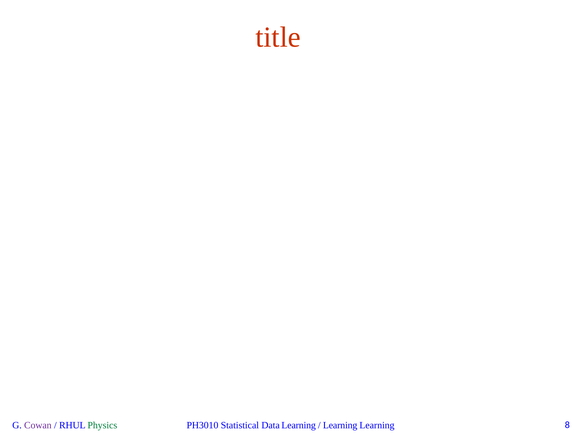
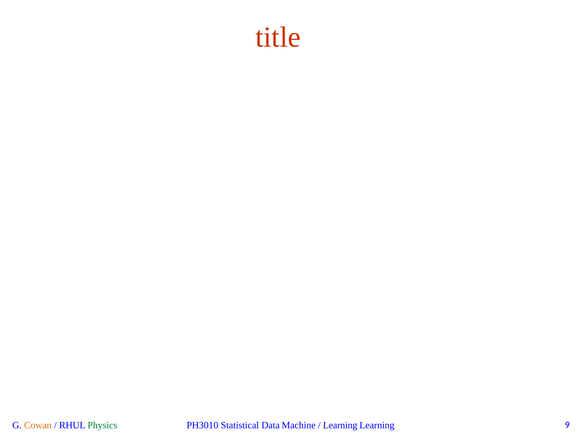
Cowan colour: purple -> orange (38, 425)
Data Learning: Learning -> Machine (299, 425)
8: 8 -> 9 (567, 425)
